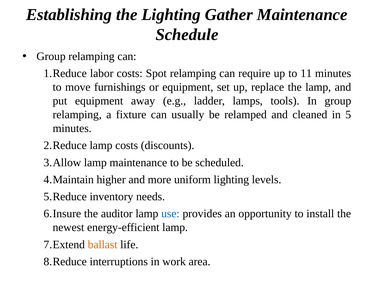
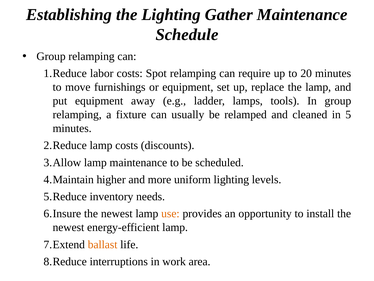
11: 11 -> 20 (306, 73)
auditor: auditor -> newest (117, 213)
use colour: blue -> orange (170, 213)
